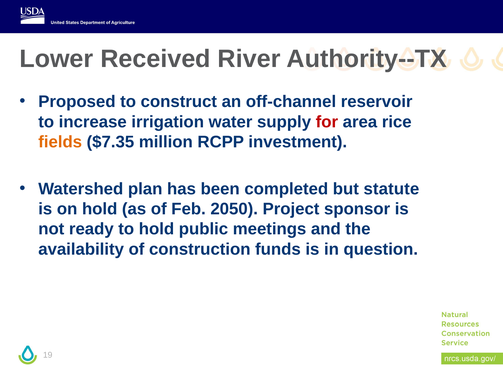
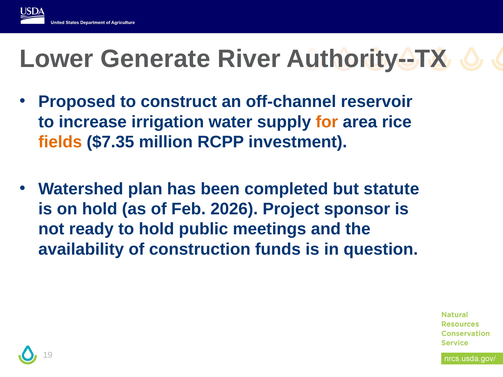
Received: Received -> Generate (155, 59)
for colour: red -> orange (327, 122)
2050: 2050 -> 2026 (234, 209)
